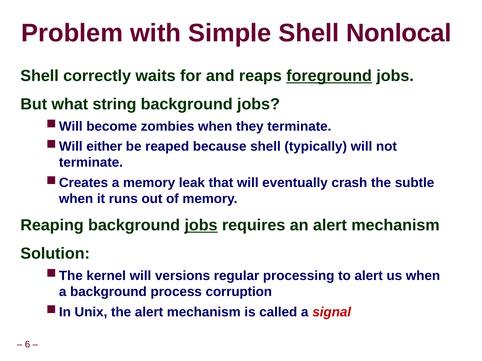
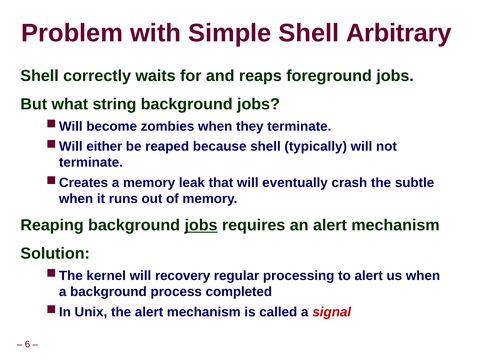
Nonlocal: Nonlocal -> Arbitrary (399, 33)
foreground underline: present -> none (329, 76)
versions: versions -> recovery (183, 276)
corruption: corruption -> completed (239, 292)
